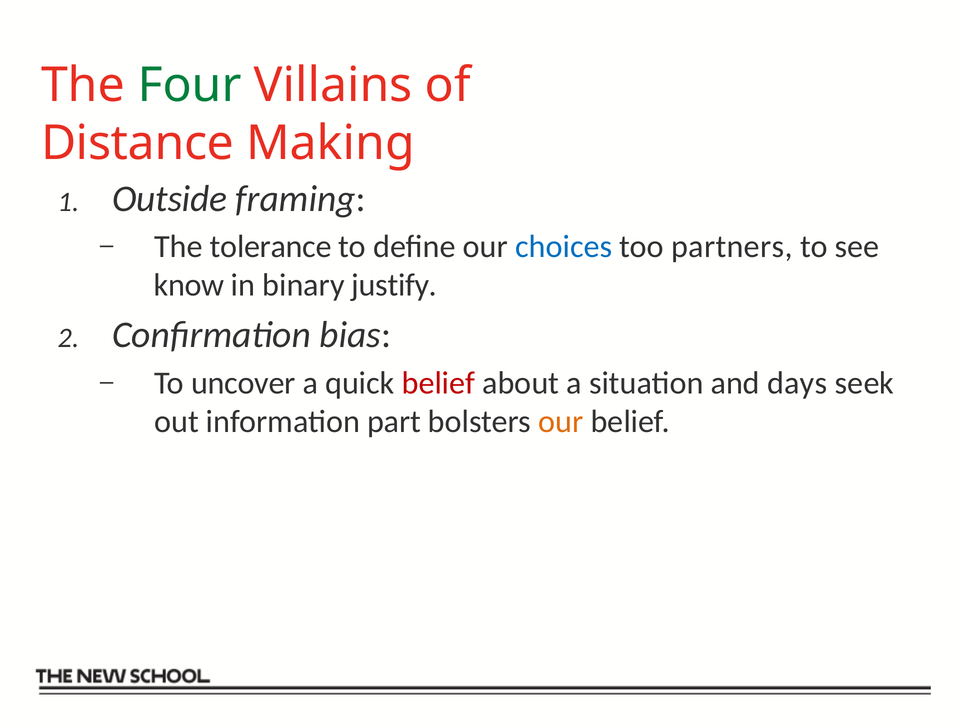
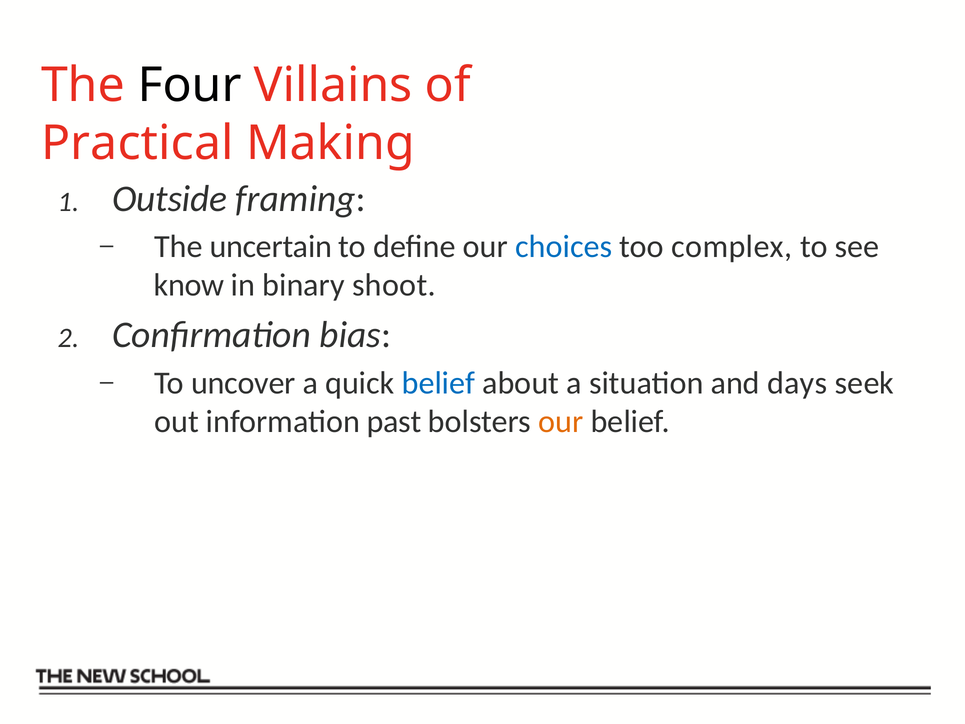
Four colour: green -> black (189, 85)
Distance: Distance -> Practical (137, 143)
tolerance: tolerance -> uncertain (271, 247)
partners: partners -> complex (732, 247)
justify: justify -> shoot (394, 285)
belief colour: red -> blue (438, 383)
part: part -> past (394, 421)
